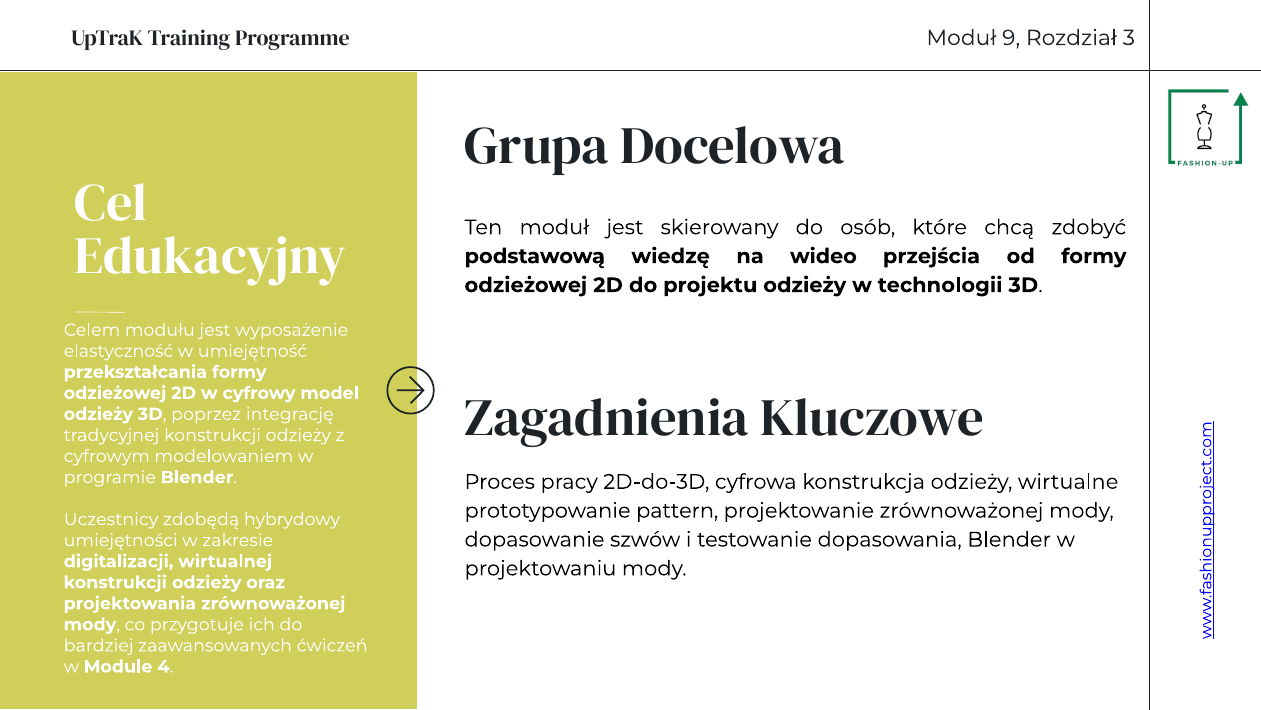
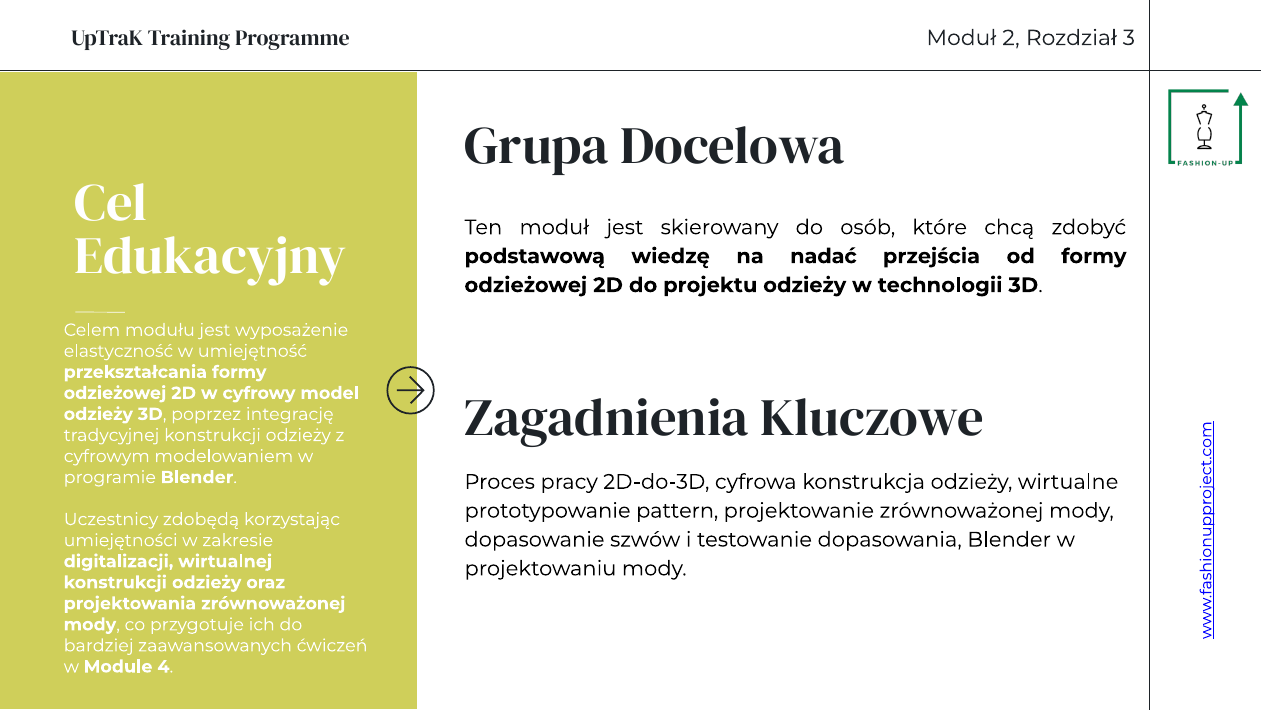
9: 9 -> 2 (1011, 38)
wideo: wideo -> nadać (823, 256)
hybrydowy: hybrydowy -> korzystając (292, 519)
